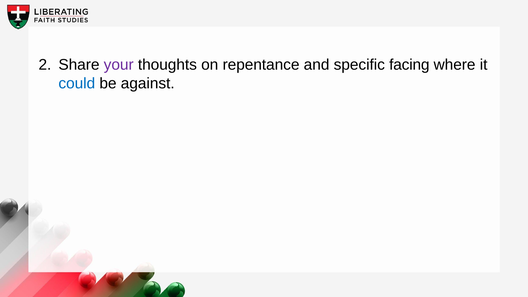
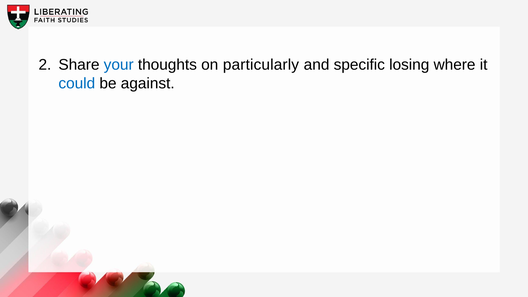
your colour: purple -> blue (119, 65)
repentance: repentance -> particularly (261, 65)
facing: facing -> losing (409, 65)
